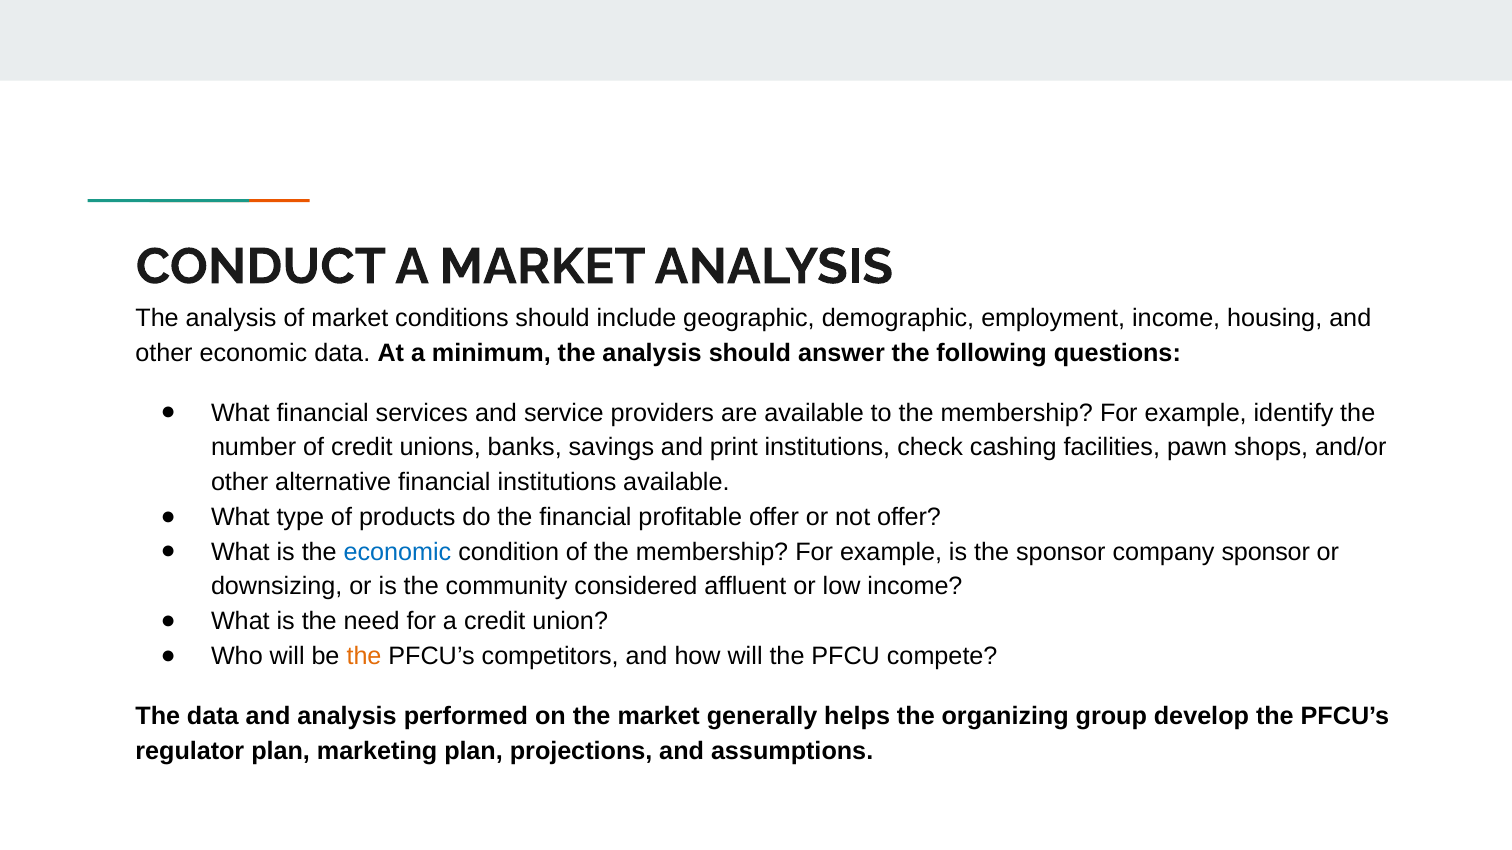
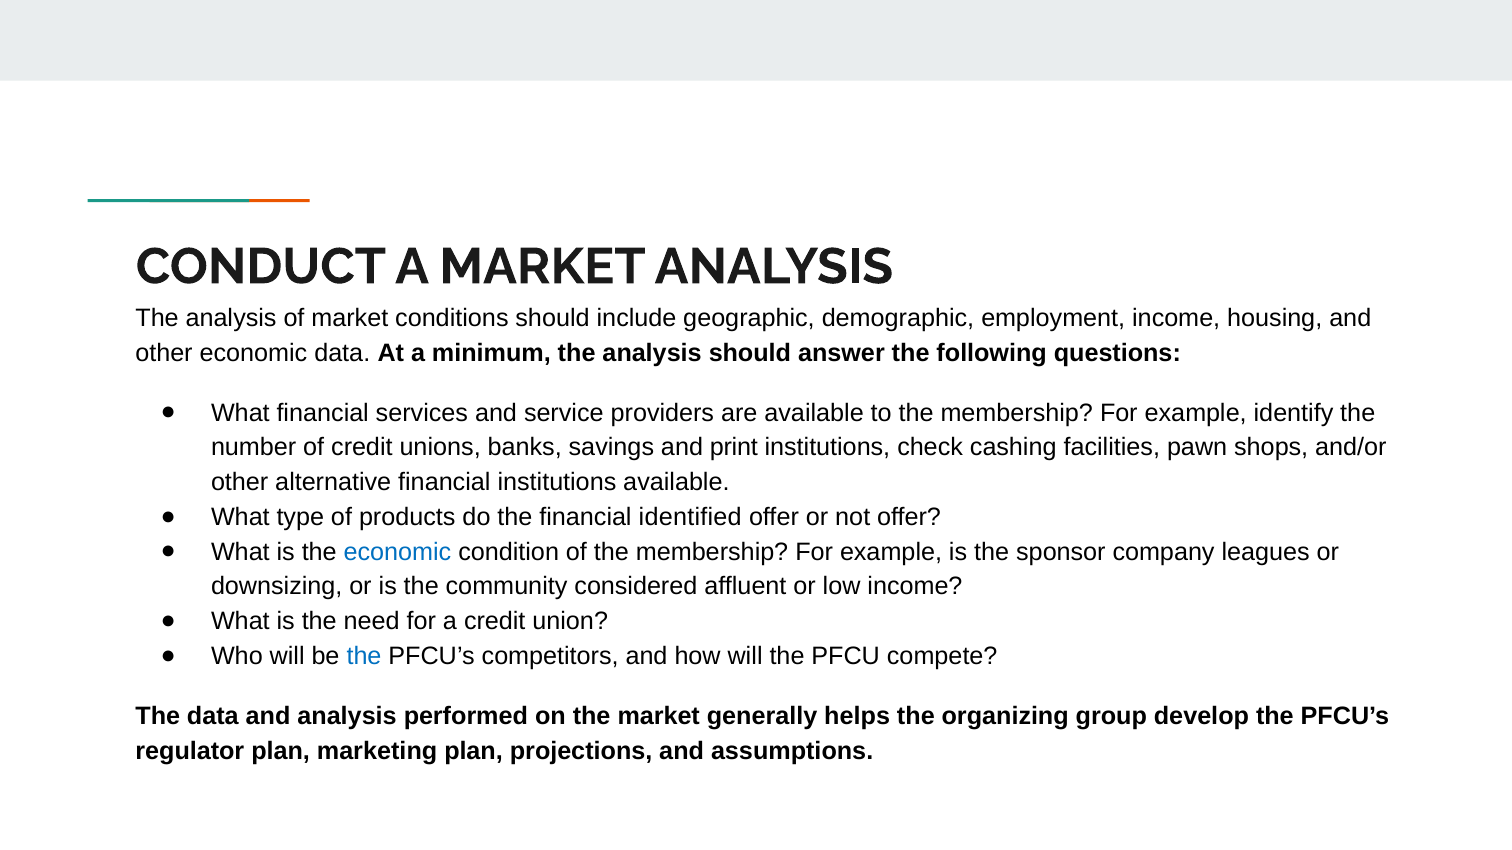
profitable: profitable -> identified (690, 517)
company sponsor: sponsor -> leagues (1266, 552)
the colour: orange -> blue (364, 656)
